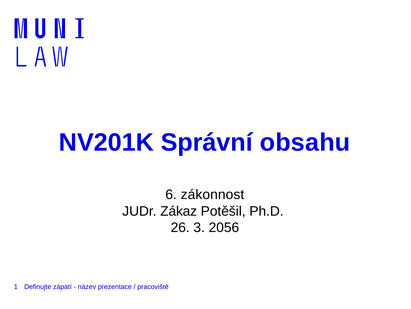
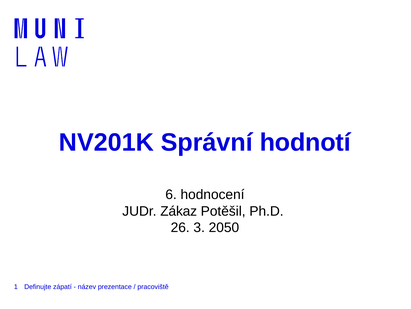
obsahu: obsahu -> hodnotí (305, 142)
zákonnost: zákonnost -> hodnocení (213, 194)
2056: 2056 -> 2050 (224, 227)
